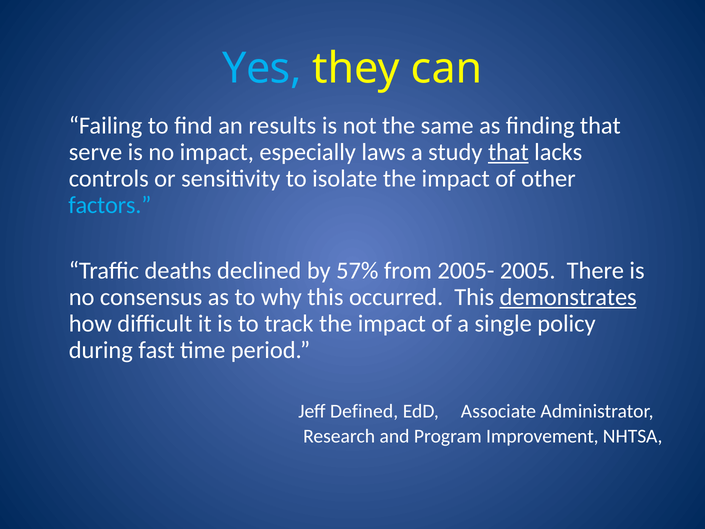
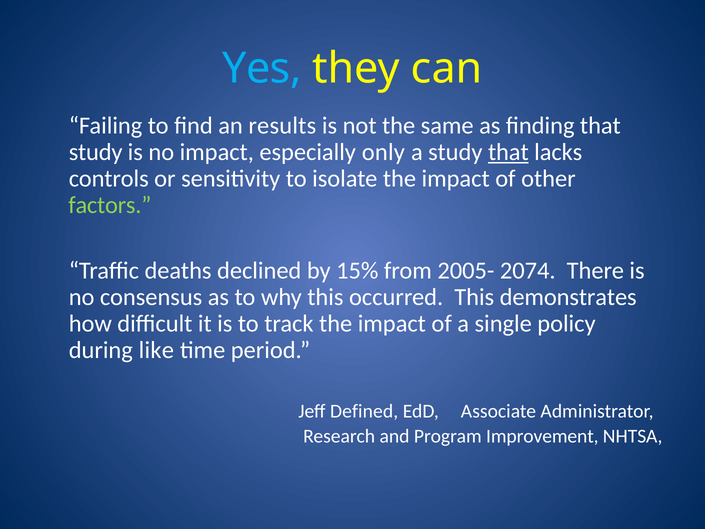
serve: serve -> study (96, 152)
laws: laws -> only (383, 152)
factors colour: light blue -> light green (110, 205)
57%: 57% -> 15% (357, 271)
2005: 2005 -> 2074 (528, 271)
demonstrates underline: present -> none (568, 297)
fast: fast -> like (156, 350)
